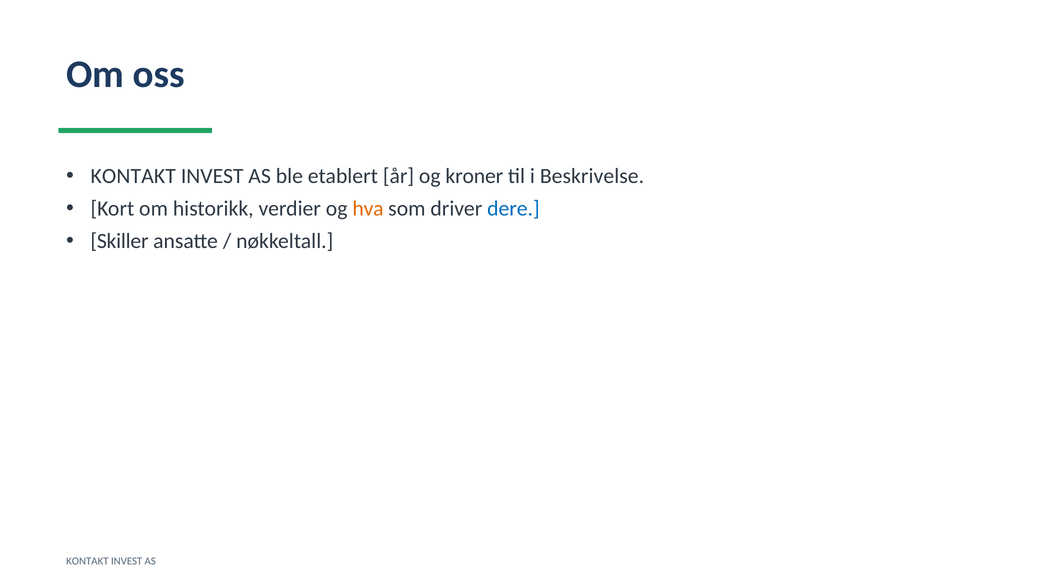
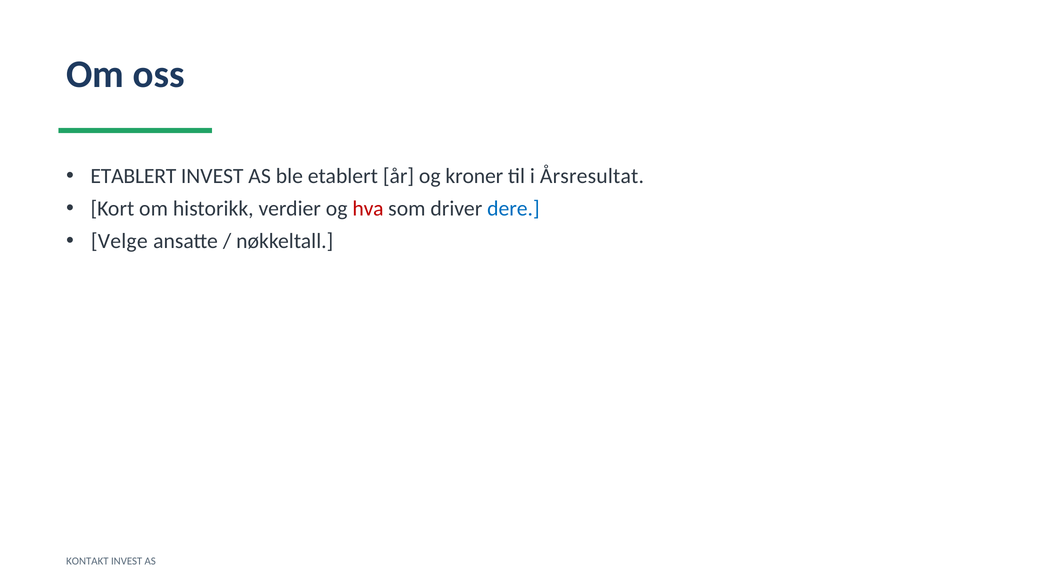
KONTAKT: KONTAKT -> ETABLERT (133, 176)
Beskrivelse: Beskrivelse -> Årsresultat (592, 176)
hva colour: orange -> red (368, 209)
Skiller: Skiller -> Velge (119, 241)
